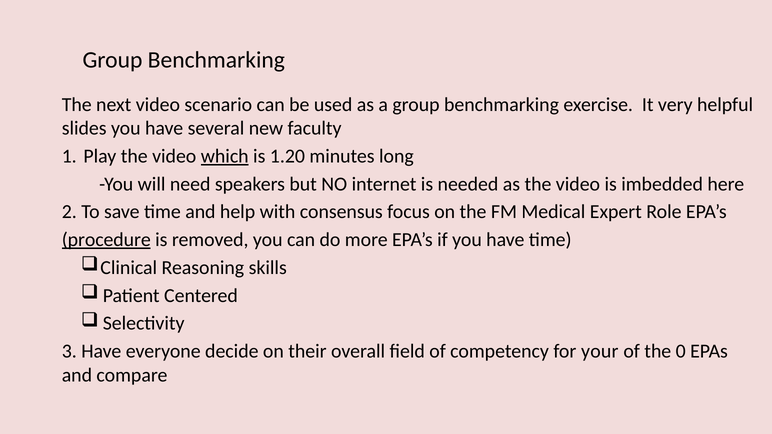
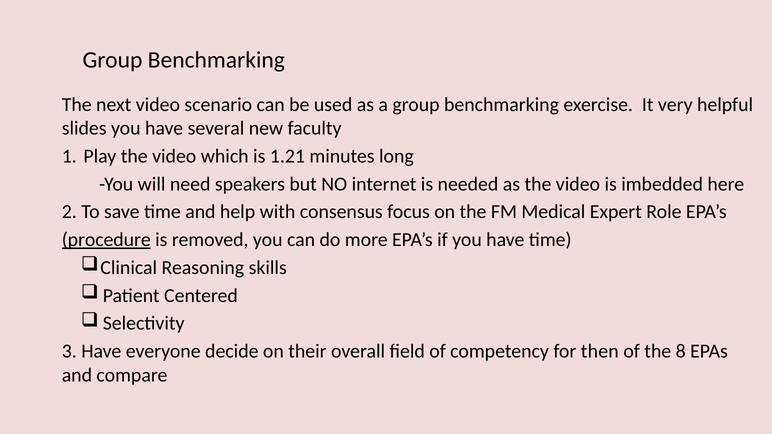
which underline: present -> none (225, 156)
1.20: 1.20 -> 1.21 (287, 156)
your: your -> then (600, 351)
0: 0 -> 8 (681, 351)
